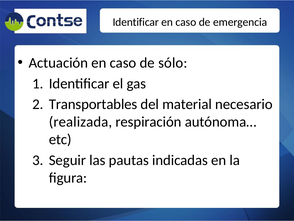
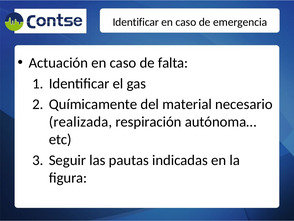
sólo: sólo -> falta (173, 63)
Transportables: Transportables -> Químicamente (93, 104)
